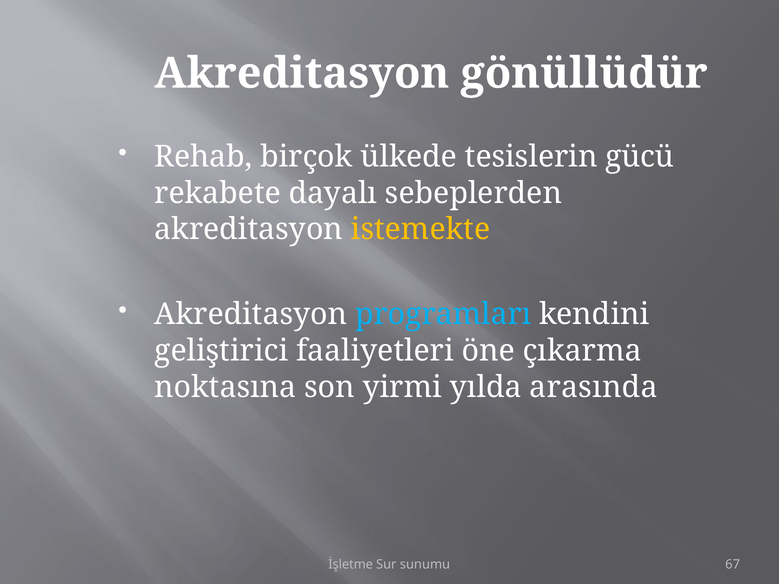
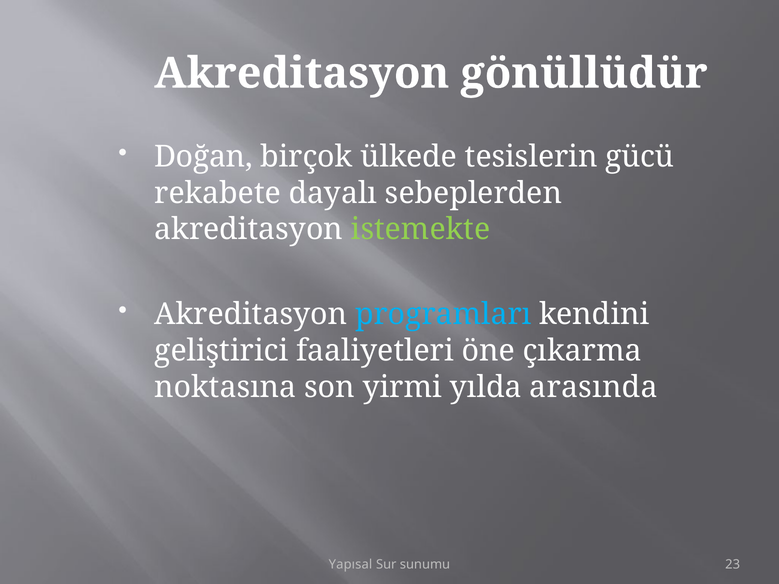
Rehab: Rehab -> Doğan (203, 157)
istemekte colour: yellow -> light green (421, 230)
İşletme: İşletme -> Yapısal (351, 565)
67: 67 -> 23 (733, 565)
